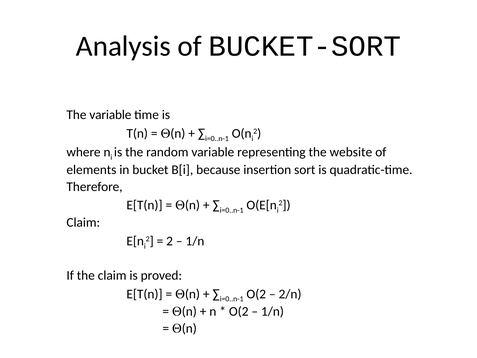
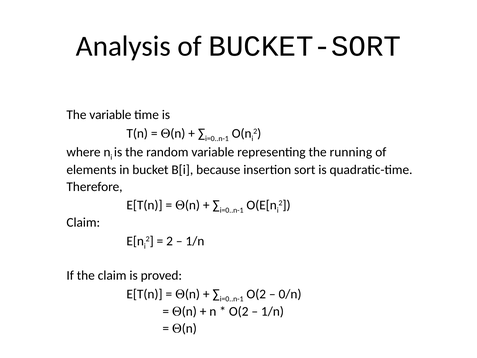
website: website -> running (351, 152)
2/n: 2/n -> 0/n (290, 294)
